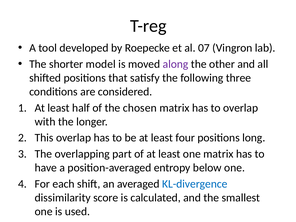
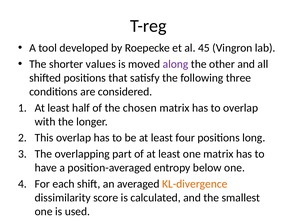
07: 07 -> 45 (204, 48)
model: model -> values (101, 64)
KL-divergence colour: blue -> orange (195, 184)
